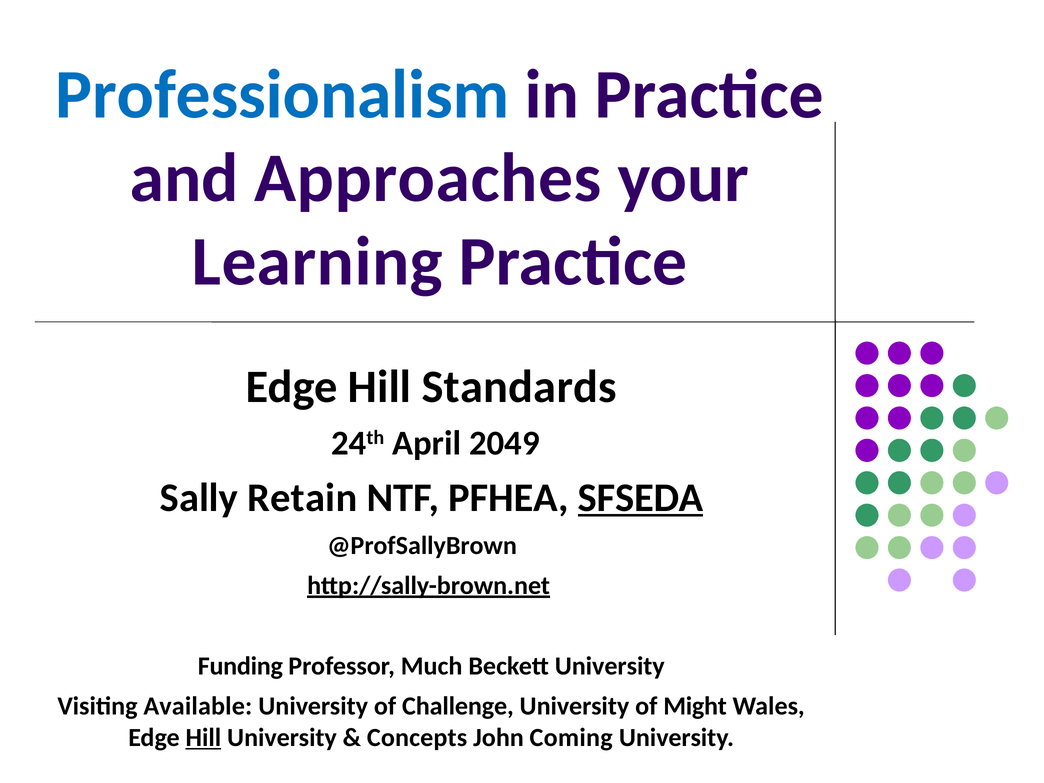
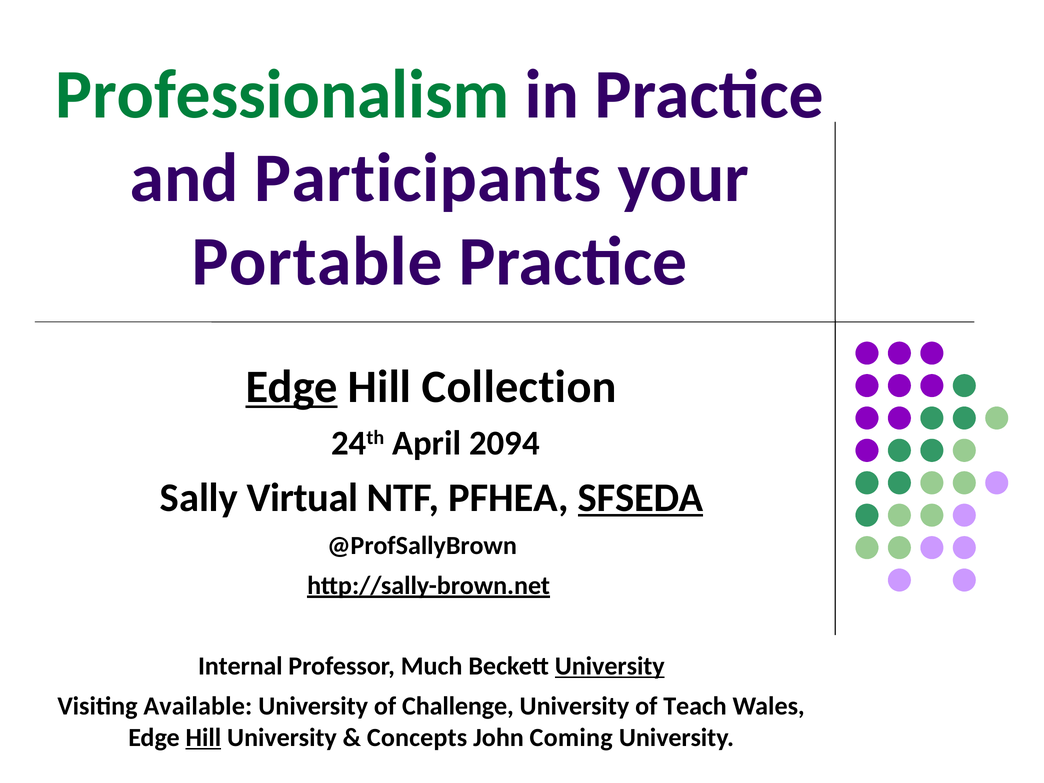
Professionalism colour: blue -> green (282, 95)
Approaches: Approaches -> Participants (428, 178)
Learning: Learning -> Portable (317, 262)
Edge underline: none -> present (292, 387)
Standards: Standards -> Collection (519, 387)
2049: 2049 -> 2094 (504, 443)
Retain: Retain -> Virtual (303, 498)
Funding: Funding -> Internal (240, 666)
University underline: none -> present (610, 666)
Might: Might -> Teach (695, 706)
